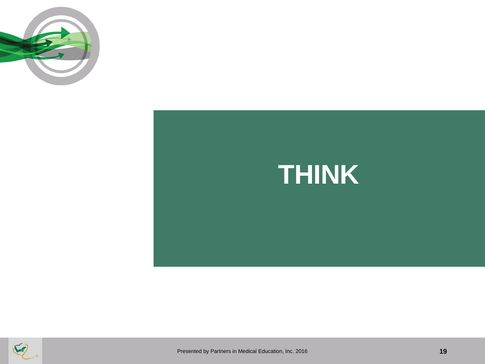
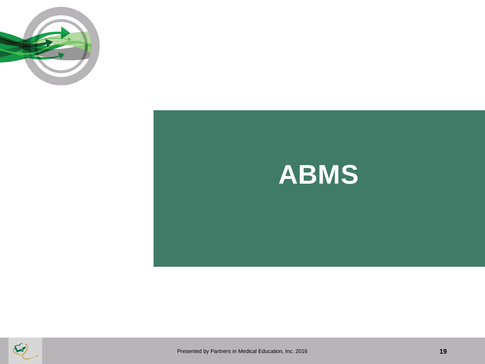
THINK: THINK -> ABMS (319, 175)
